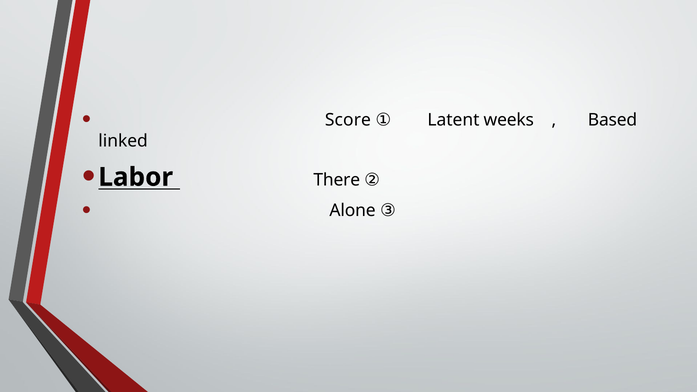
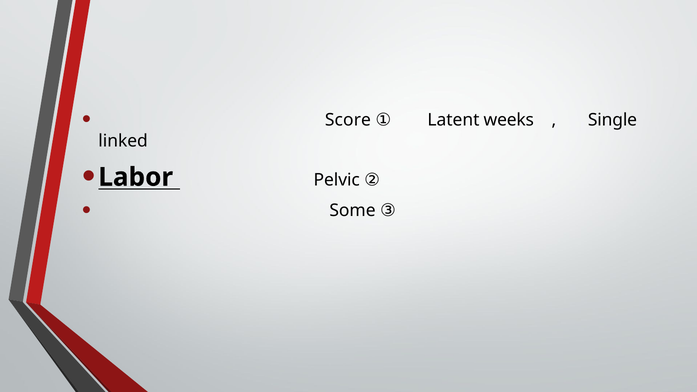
Based: Based -> Single (612, 120)
There: There -> Pelvic (337, 180)
Alone: Alone -> Some (353, 211)
